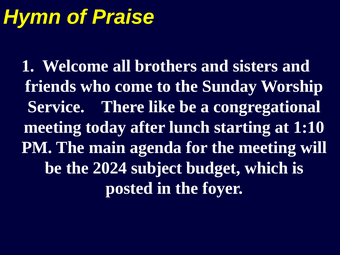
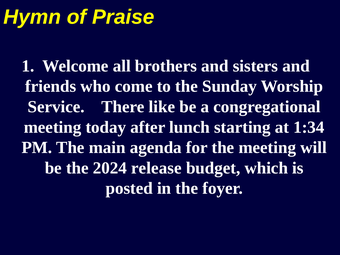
1:10: 1:10 -> 1:34 (309, 127)
subject: subject -> release (156, 168)
